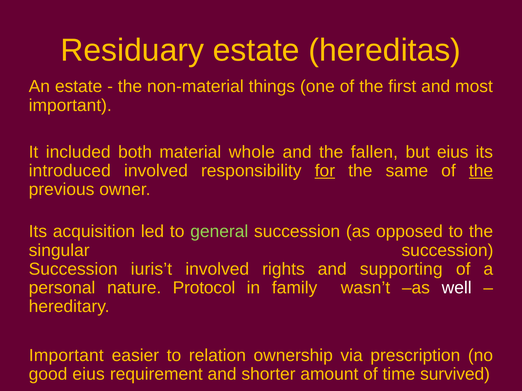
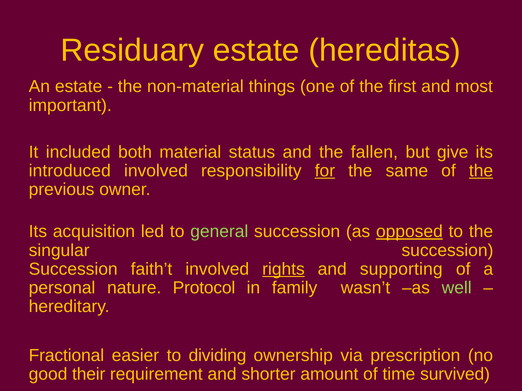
whole: whole -> status (252, 152)
but eius: eius -> give (453, 152)
opposed underline: none -> present (409, 232)
iuris’t: iuris’t -> faith’t (152, 269)
rights underline: none -> present (283, 269)
well colour: white -> light green (457, 288)
Important: Important -> Fractional (66, 356)
relation: relation -> dividing (218, 356)
good eius: eius -> their (89, 375)
